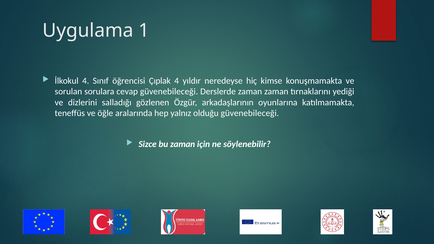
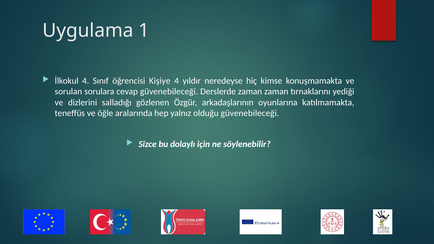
Çıplak: Çıplak -> Kişiye (160, 81)
bu zaman: zaman -> dolaylı (183, 144)
